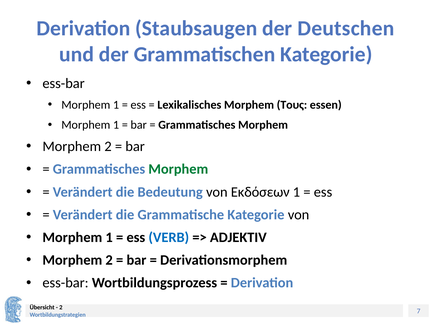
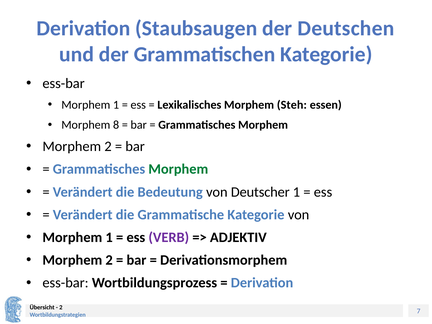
Τους: Τους -> Steh (292, 105)
1: 1 -> 8 (116, 125)
Εκδόσεων: Εκδόσεων -> Deutscher (260, 192)
VERB colour: blue -> purple (169, 237)
